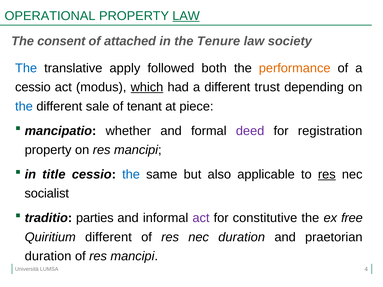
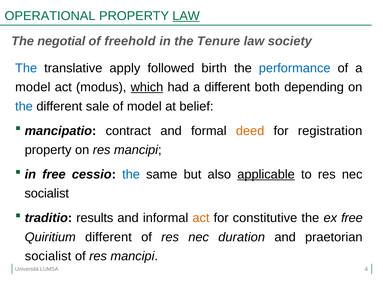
consent: consent -> negotial (61, 41)
attached: attached -> freehold (130, 41)
both: both -> birth (214, 68)
performance colour: orange -> blue (295, 68)
cessio: cessio -> model (33, 87)
trust: trust -> both (267, 87)
of tenant: tenant -> model (144, 106)
piece: piece -> belief (196, 106)
whether: whether -> contract (128, 131)
deed colour: purple -> orange (250, 131)
in title: title -> free (54, 175)
applicable underline: none -> present (266, 175)
res underline: present -> none (327, 175)
parties: parties -> results (95, 218)
act colour: purple -> orange (201, 218)
duration: duration -> socialist (48, 256)
